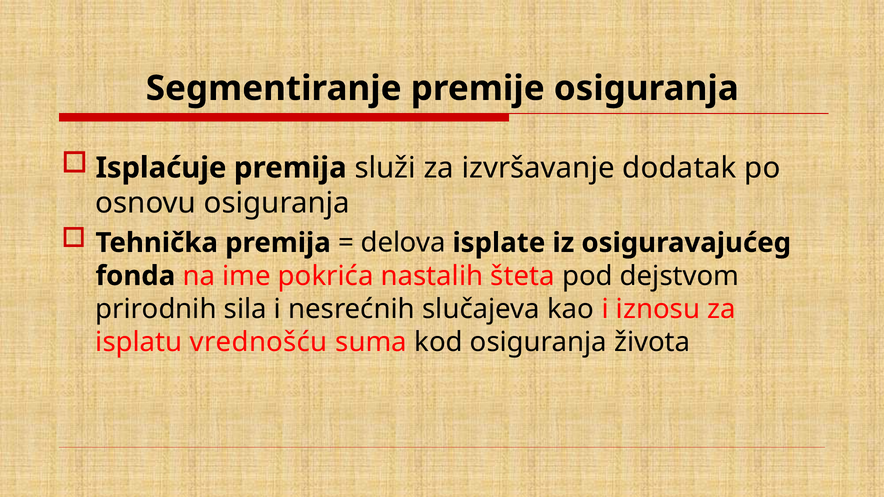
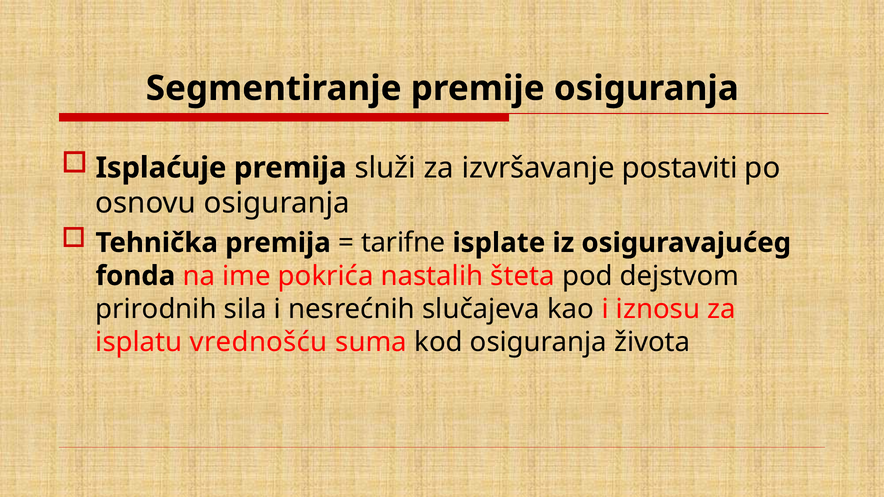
dodatak: dodatak -> postaviti (680, 168)
delova: delova -> tarifne (403, 243)
